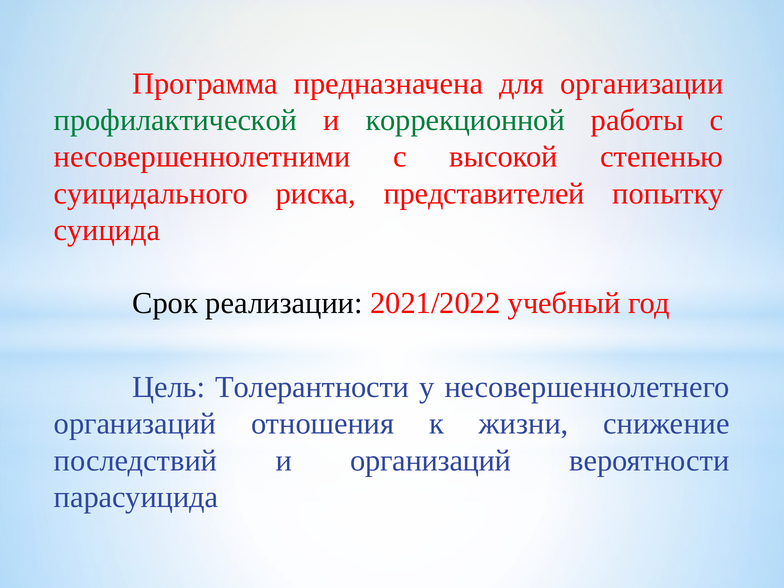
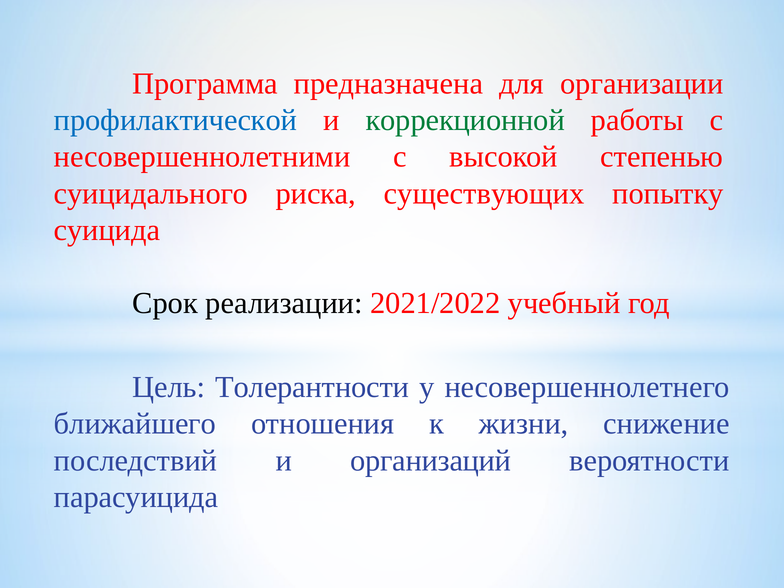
профилактической colour: green -> blue (176, 120)
представителей: представителей -> существующих (484, 193)
организаций: организаций -> ближайшего (135, 424)
